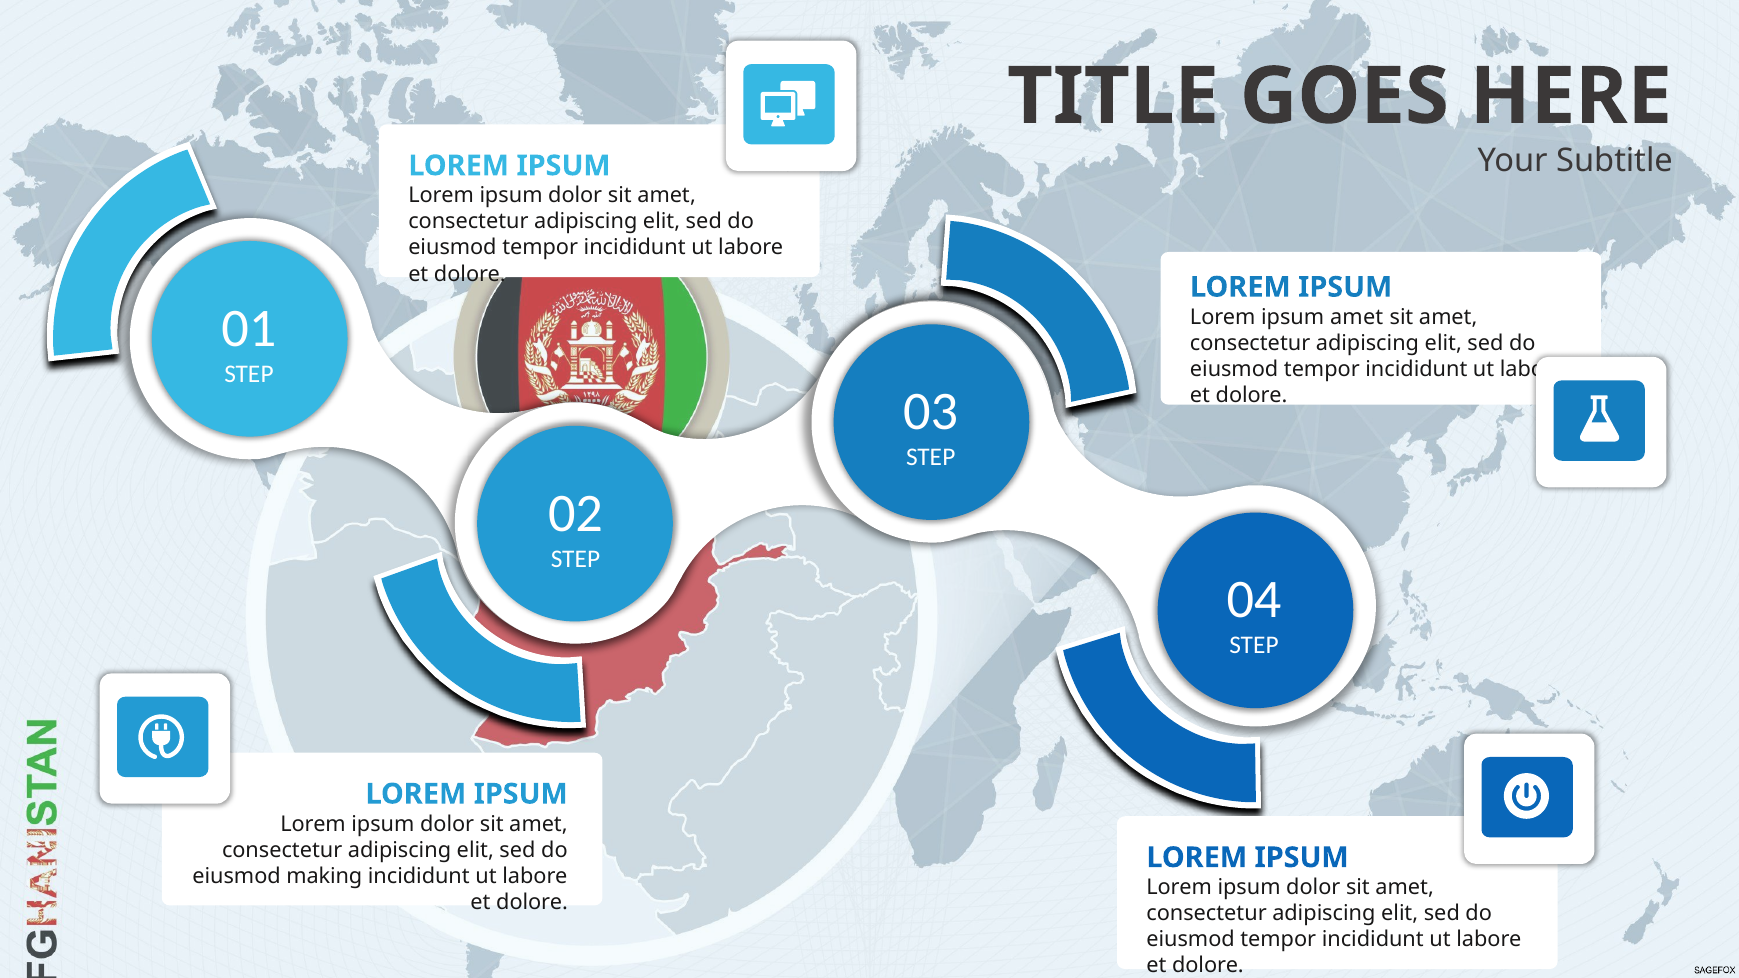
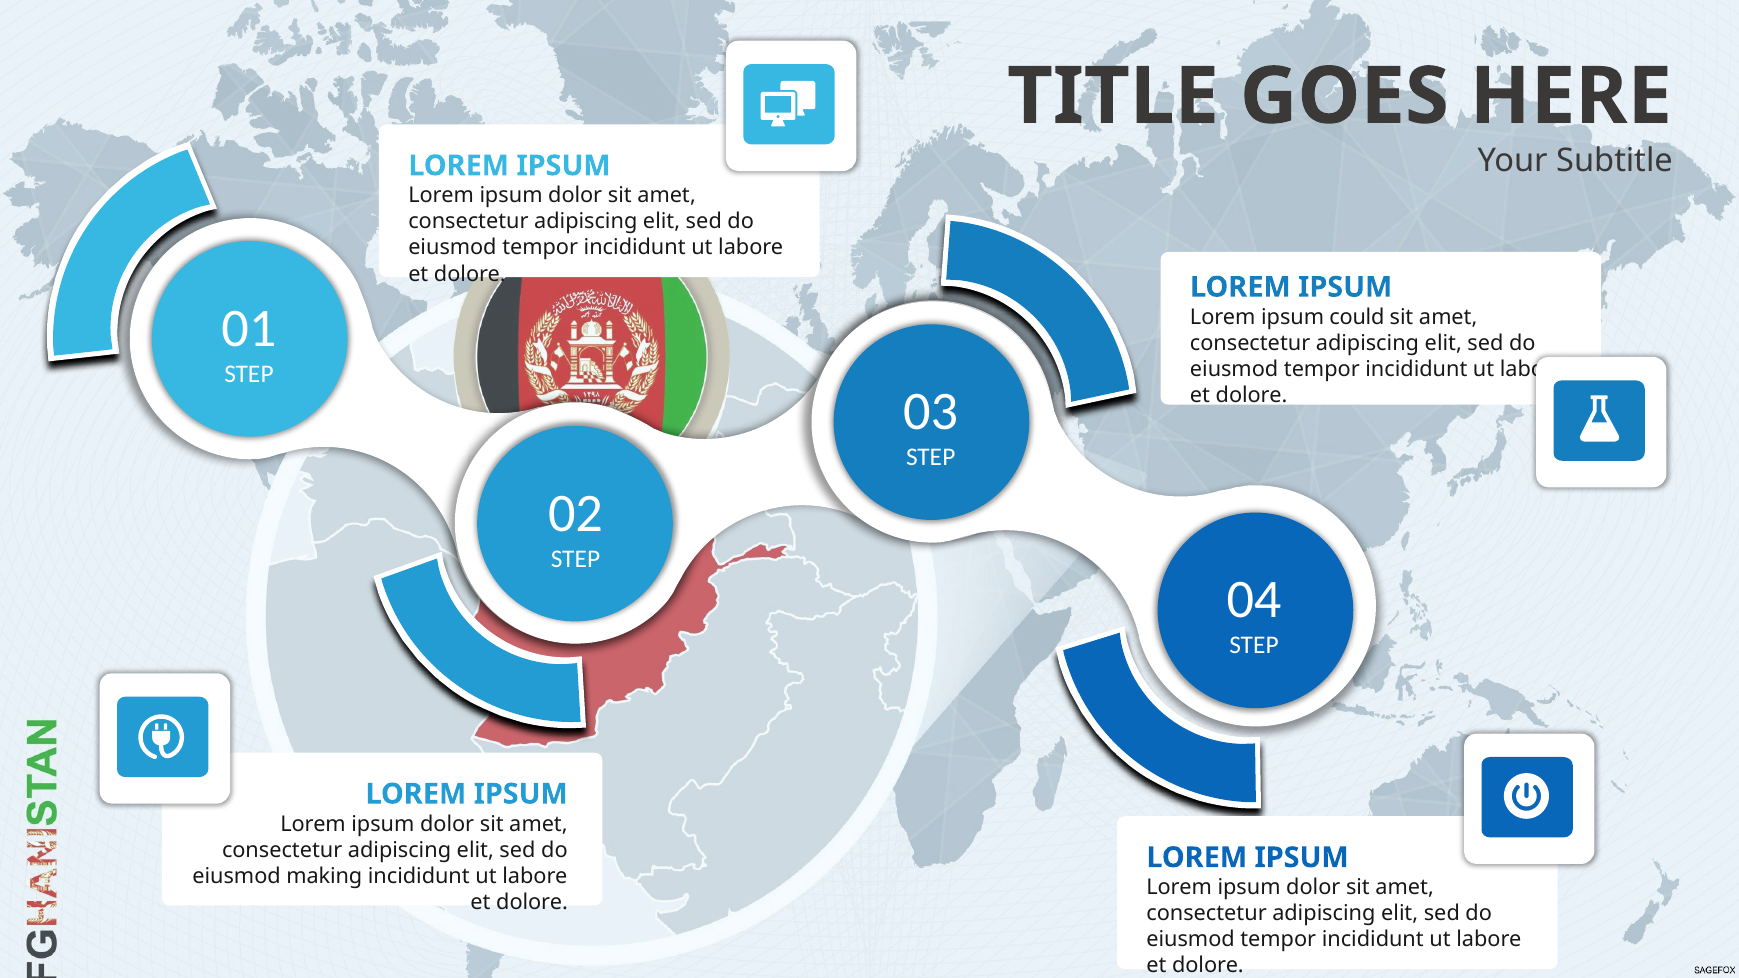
ipsum amet: amet -> could (1357, 317)
